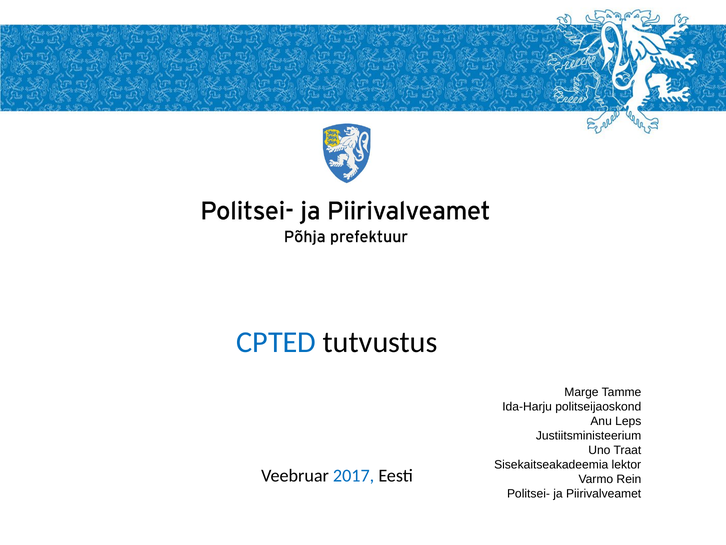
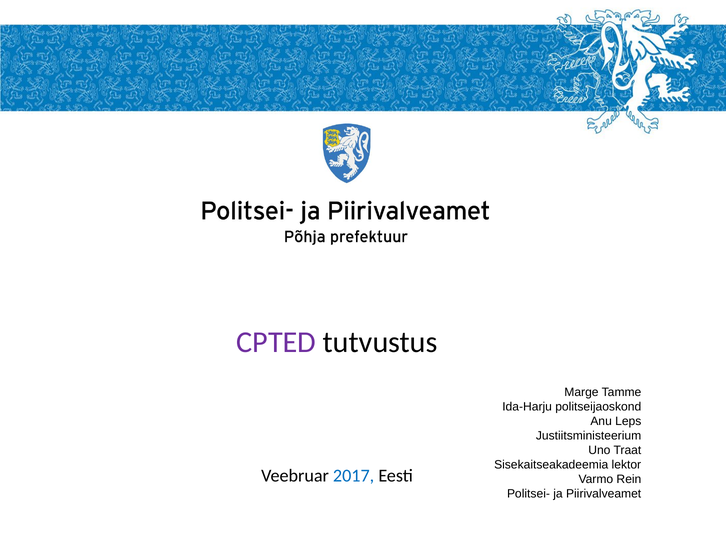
CPTED colour: blue -> purple (276, 342)
